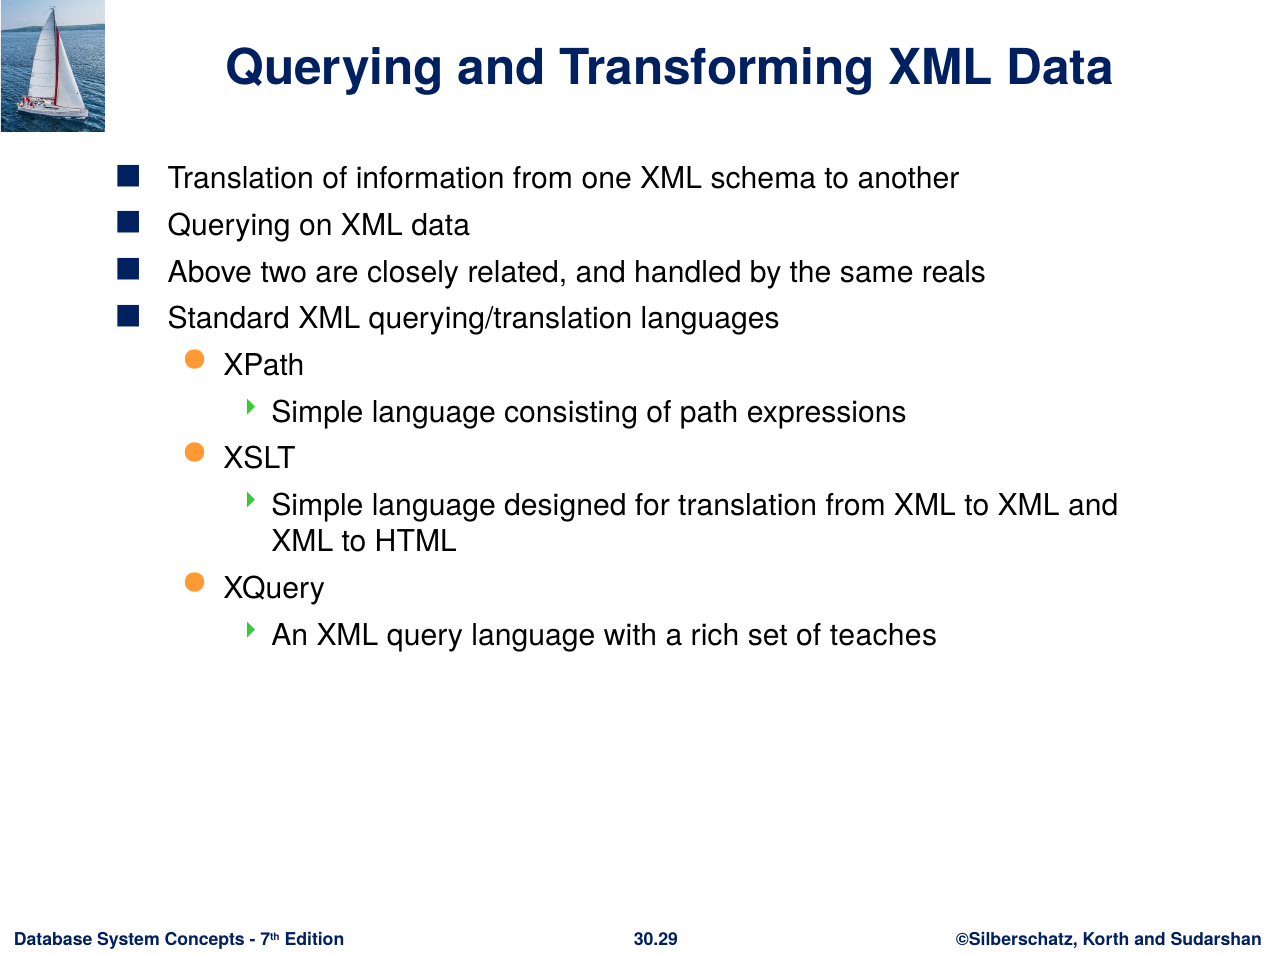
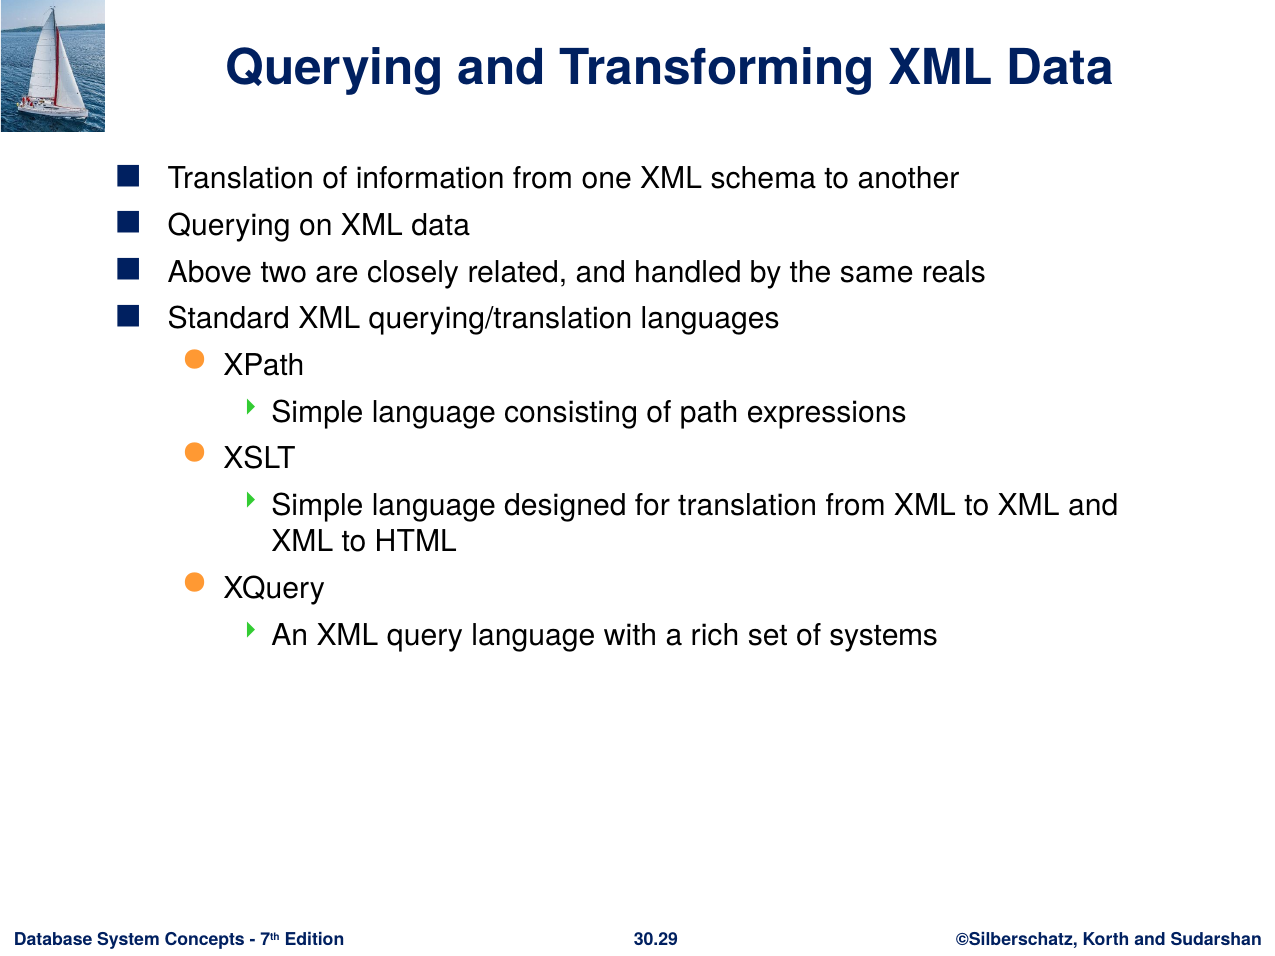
teaches: teaches -> systems (884, 635)
